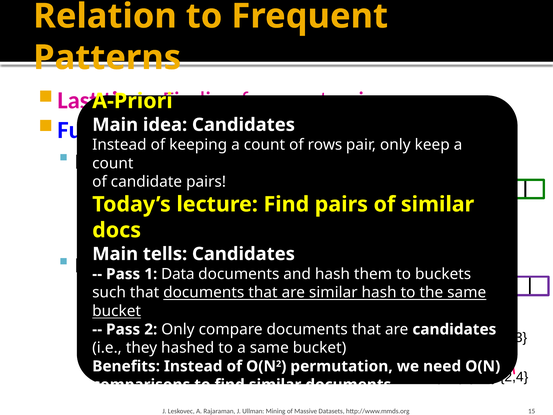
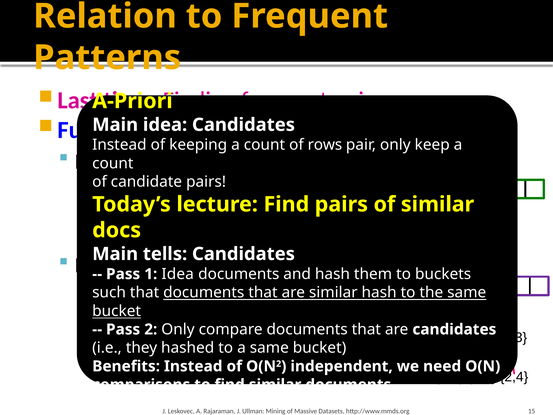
1 Data: Data -> Idea (178, 274)
permutation: permutation -> independent (342, 366)
